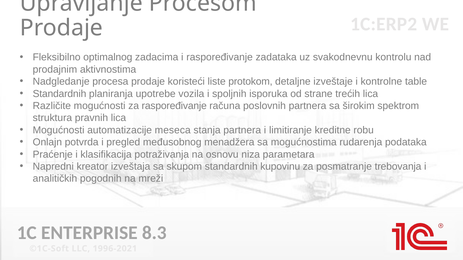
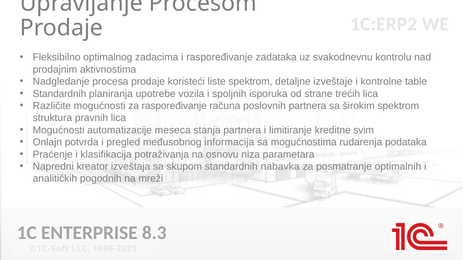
liste protokom: protokom -> spektrom (250, 82)
robu: robu -> svim (364, 130)
menadžera: menadžera -> informacija (229, 142)
kupovinu: kupovinu -> nabavka (280, 167)
trebovanja: trebovanja -> optimalnih (398, 167)
